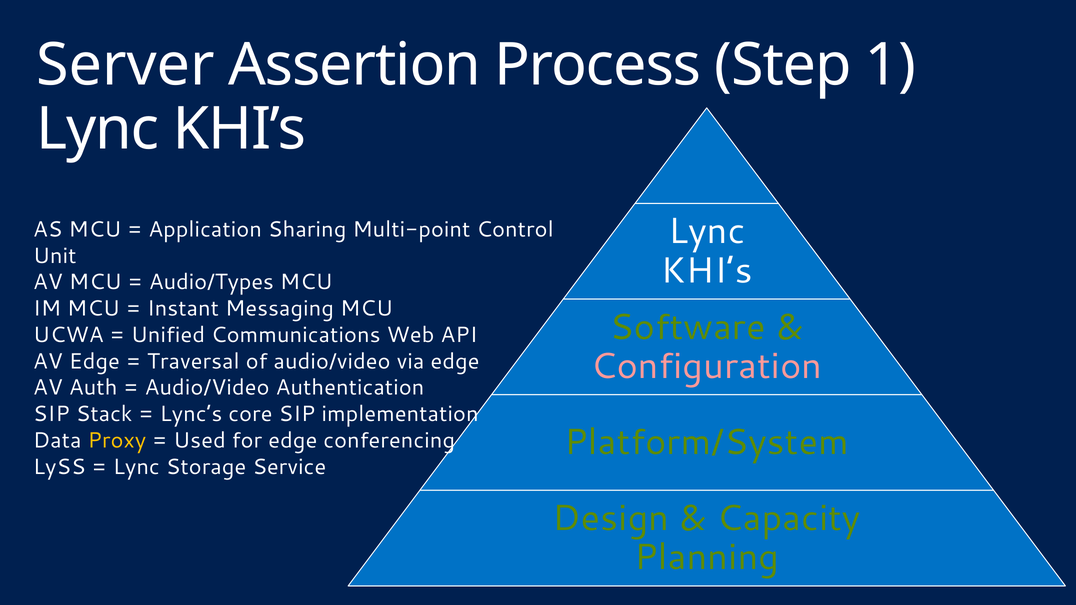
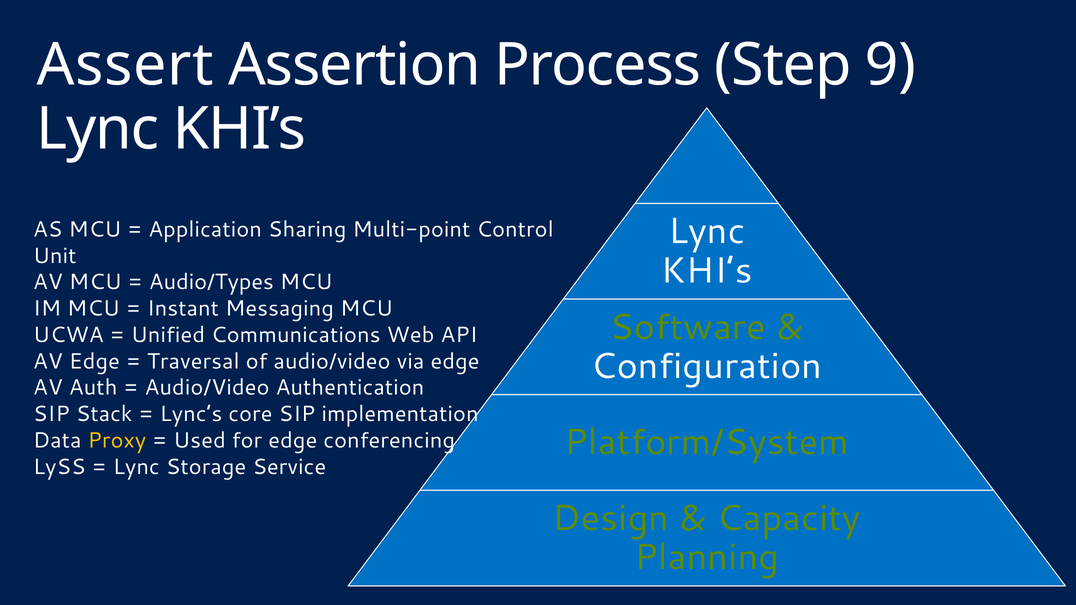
Server: Server -> Assert (125, 65)
1: 1 -> 9 (890, 65)
Configuration colour: pink -> white (707, 366)
